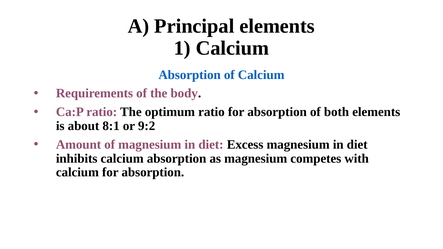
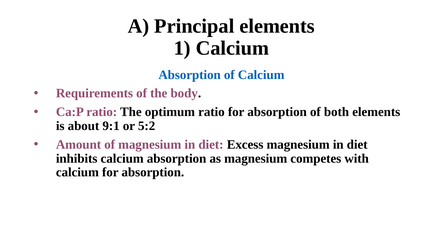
8:1: 8:1 -> 9:1 (111, 126)
9:2: 9:2 -> 5:2 (147, 126)
